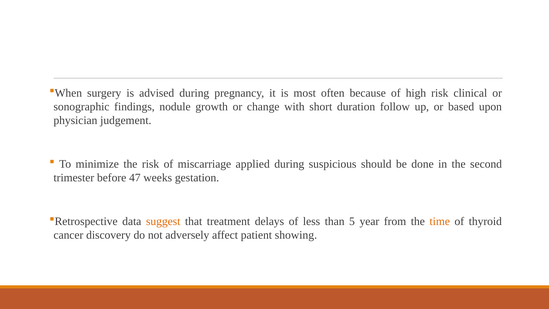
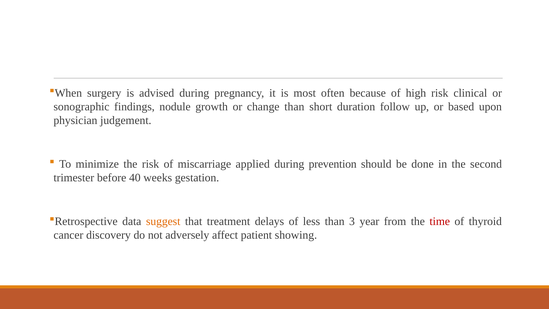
change with: with -> than (294, 107)
suspicious: suspicious -> prevention (333, 164)
47: 47 -> 40 (135, 178)
5: 5 -> 3 (352, 221)
time colour: orange -> red (440, 221)
